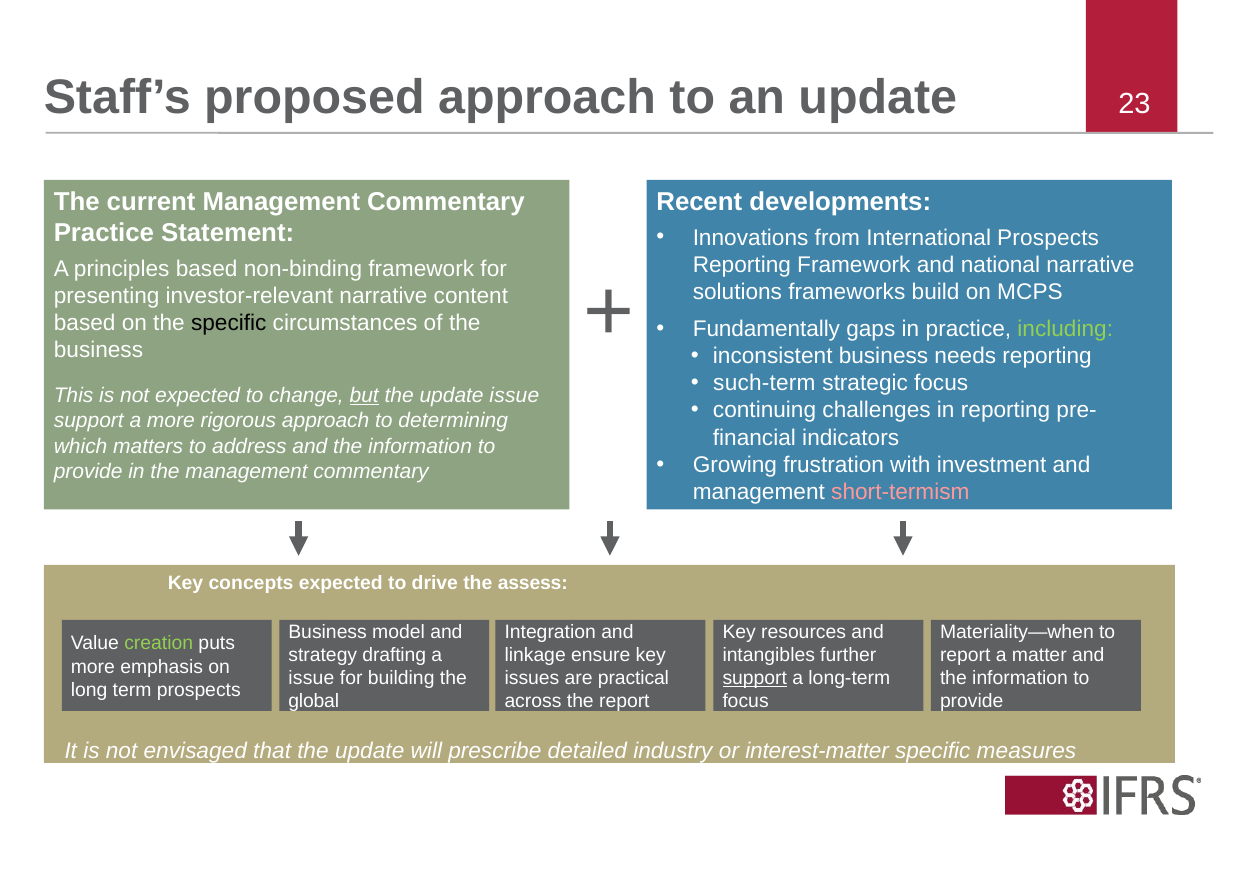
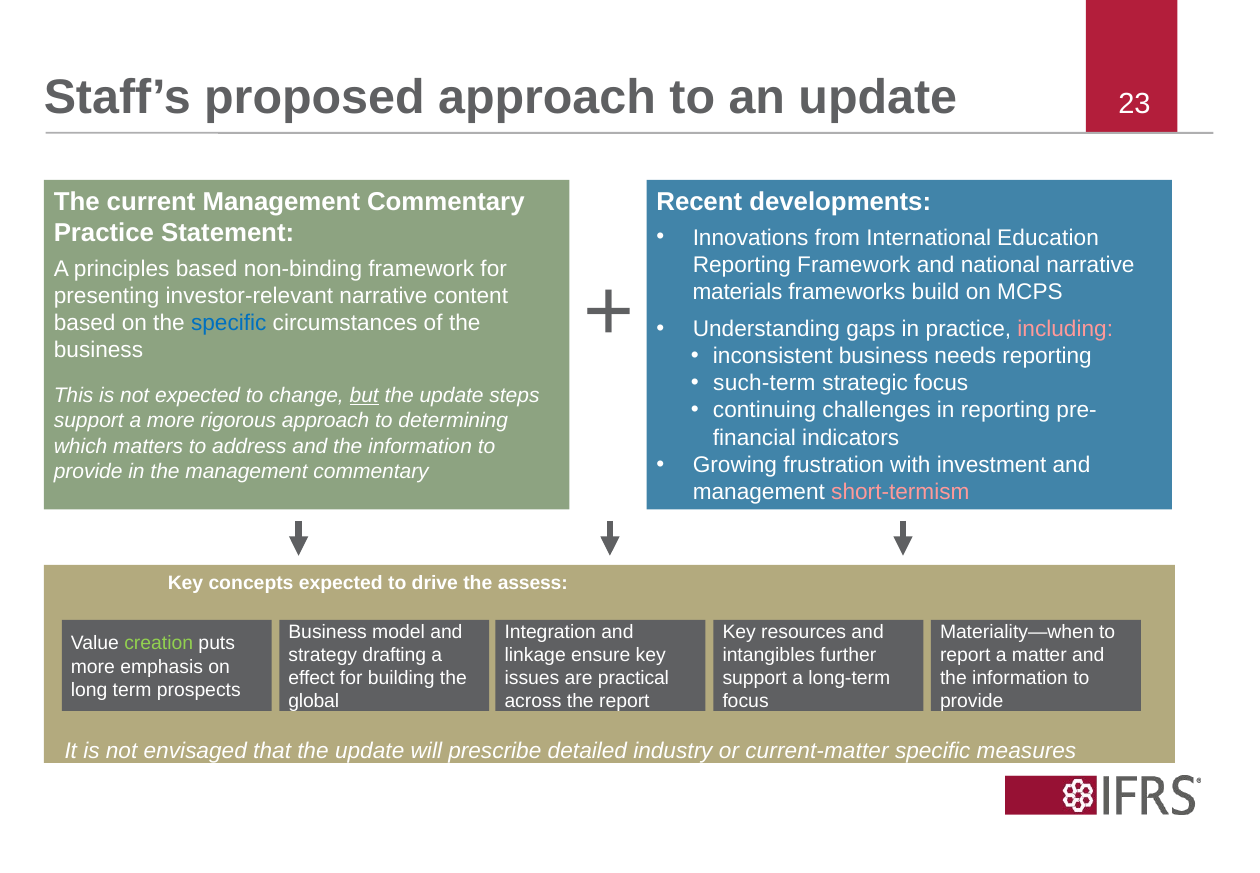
International Prospects: Prospects -> Education (1048, 238)
solutions: solutions -> materials (738, 292)
specific colour: black -> blue (229, 323)
Fundamentally: Fundamentally -> Understanding (766, 329)
including colour: light green -> pink (1065, 329)
update issue: issue -> steps (514, 395)
issue: issue -> effect (312, 678)
support underline: present -> none (755, 678)
interest-matter: interest-matter -> current-matter (817, 750)
